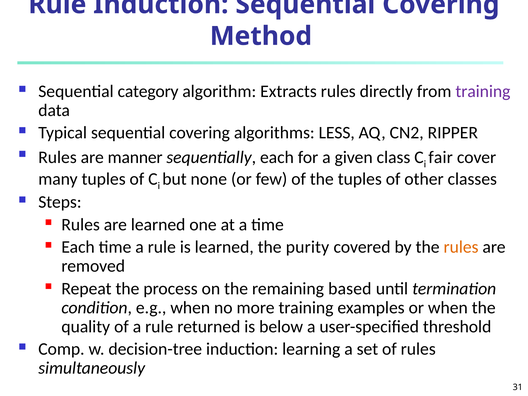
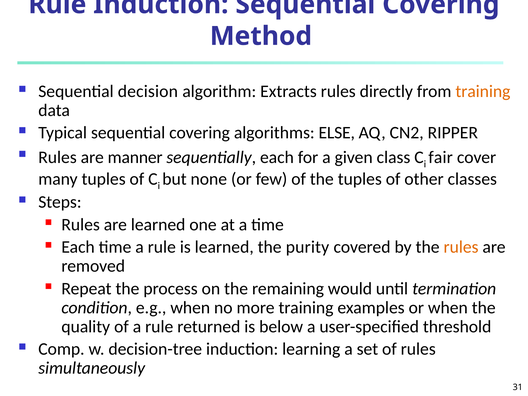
category: category -> decision (148, 91)
training colour: purple -> orange (483, 91)
LESS: LESS -> ELSE (337, 133)
based: based -> would (350, 289)
